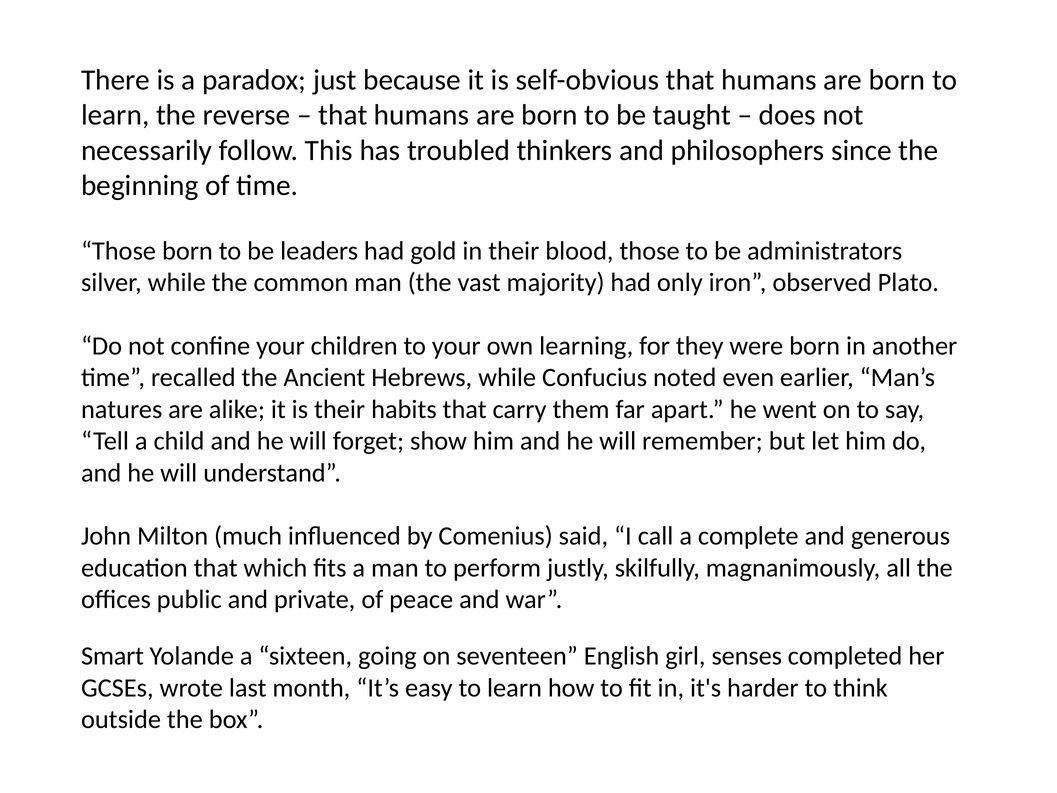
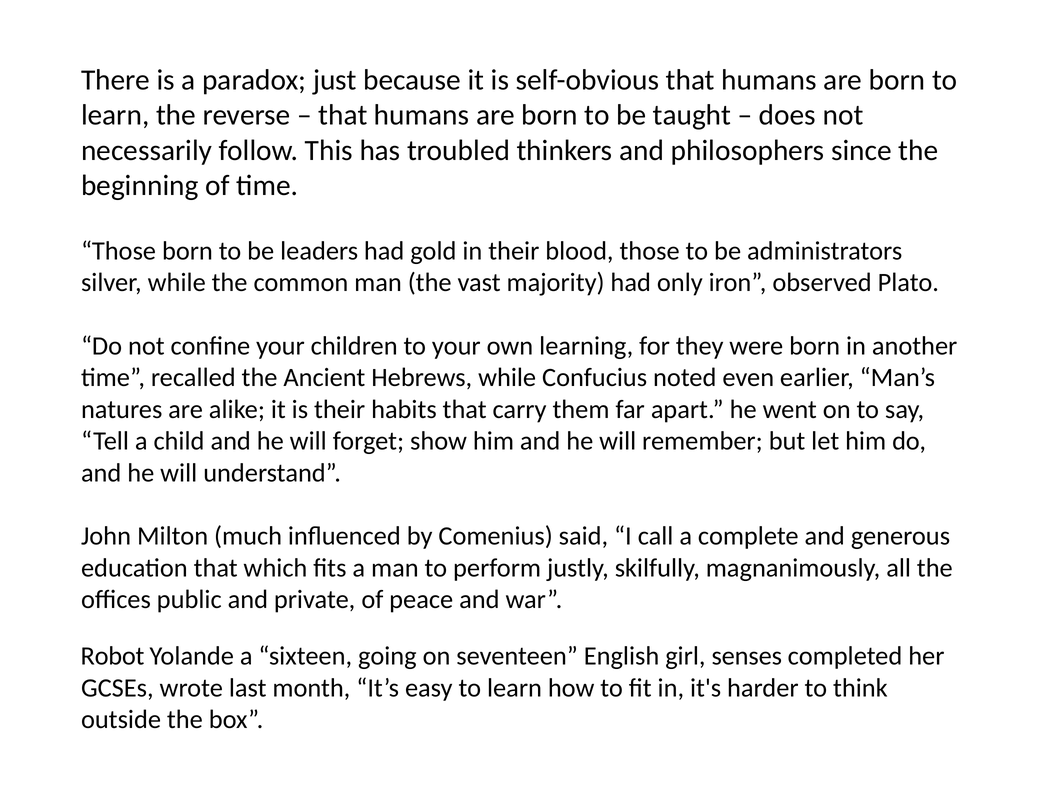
Smart: Smart -> Robot (113, 656)
